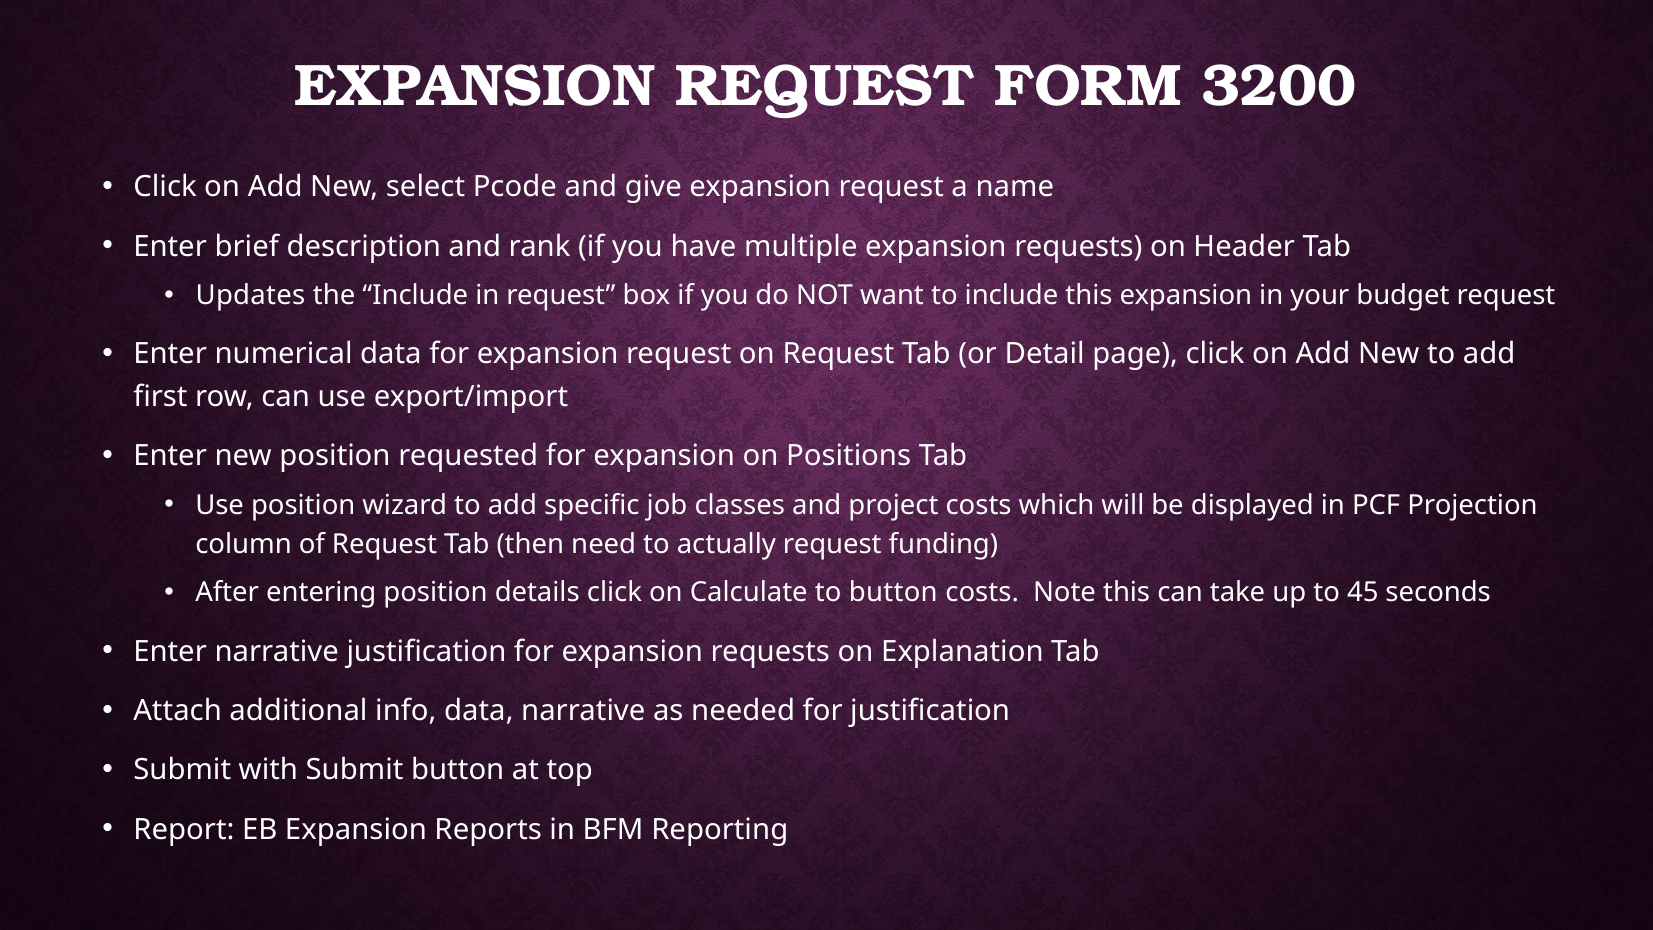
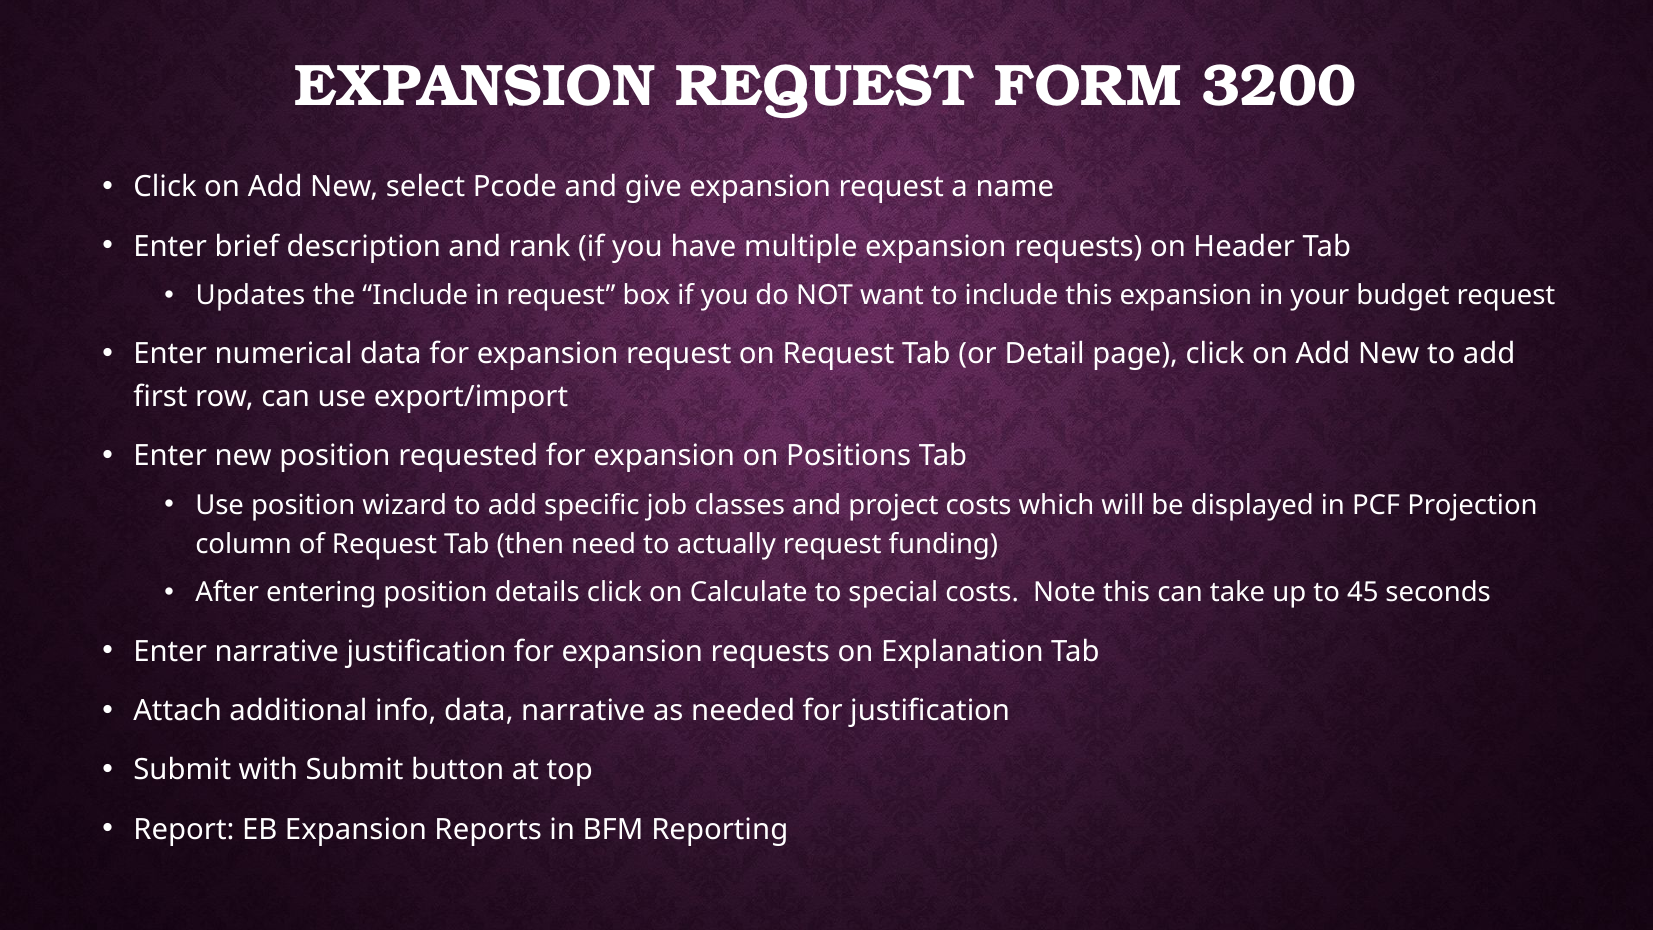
to button: button -> special (893, 593)
